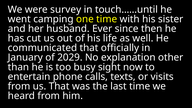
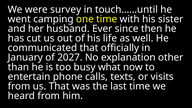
2029: 2029 -> 2027 (70, 57)
sight: sight -> what (109, 67)
